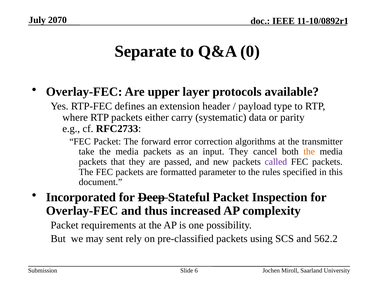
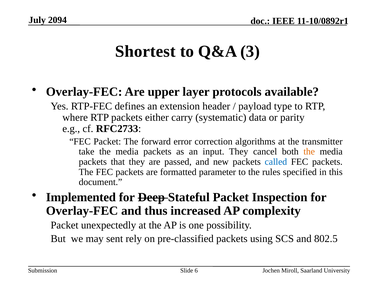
2070: 2070 -> 2094 (57, 20)
Separate: Separate -> Shortest (145, 51)
0: 0 -> 3 (250, 51)
called colour: purple -> blue (276, 161)
Incorporated: Incorporated -> Implemented (81, 197)
requirements: requirements -> unexpectedly (109, 225)
562.2: 562.2 -> 802.5 (326, 238)
